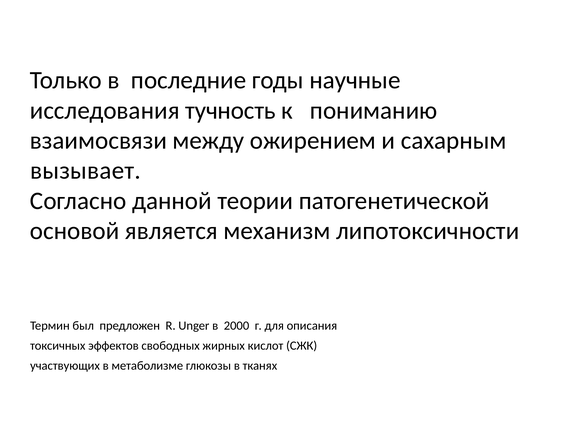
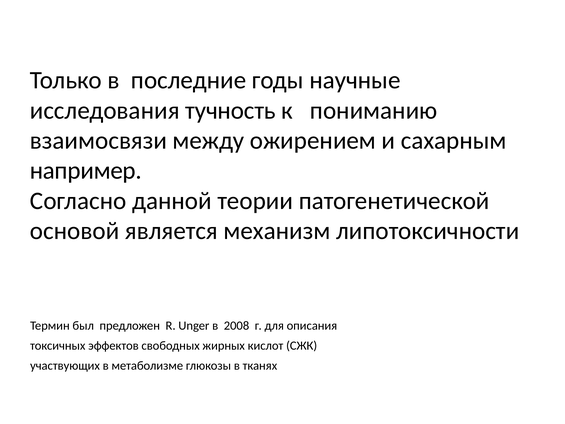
вызывает: вызывает -> например (86, 171)
2000: 2000 -> 2008 (236, 325)
